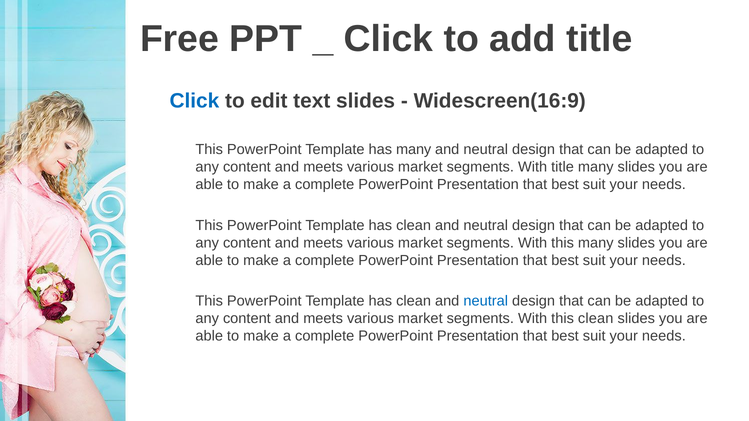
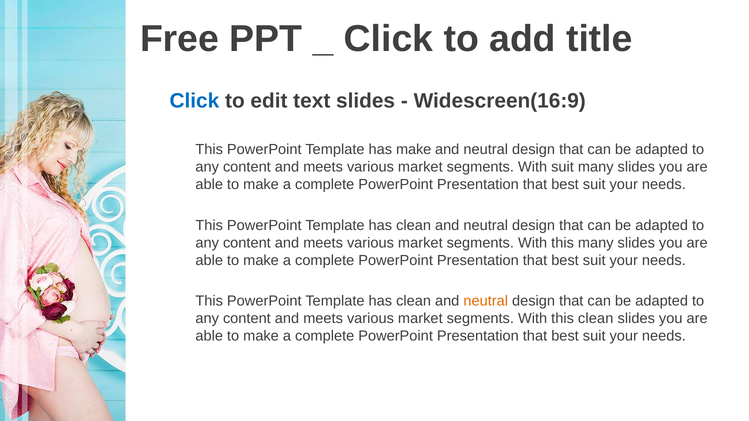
has many: many -> make (414, 150)
With title: title -> suit (563, 167)
neutral colour: blue -> orange (486, 301)
